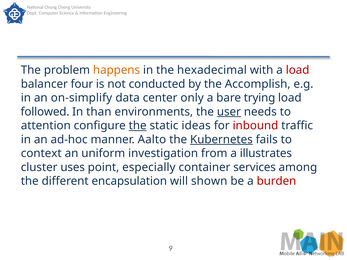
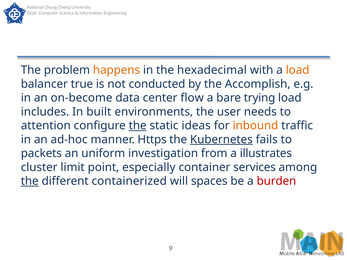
load colour: red -> orange (298, 70)
four: four -> true (82, 84)
on-simplify: on-simplify -> on-become (81, 98)
only: only -> flow (192, 98)
followed: followed -> includes (45, 112)
than: than -> built (99, 112)
user underline: present -> none (229, 112)
inbound colour: red -> orange (255, 126)
Aalto: Aalto -> Https (152, 140)
context: context -> packets (41, 153)
uses: uses -> limit (73, 167)
the underline: none -> present (30, 181)
encapsulation: encapsulation -> containerized (129, 181)
shown: shown -> spaces (209, 181)
